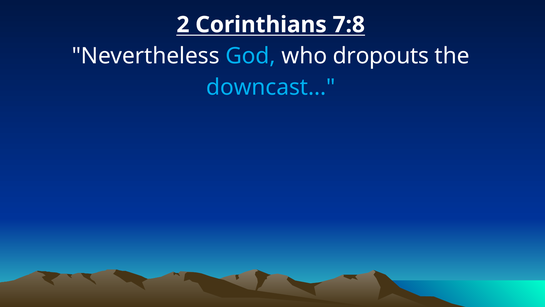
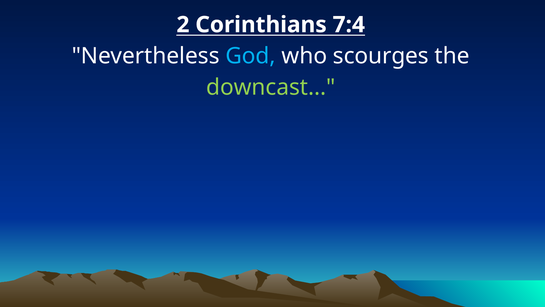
7:8: 7:8 -> 7:4 (349, 25)
dropouts: dropouts -> scourges (381, 56)
downcast colour: light blue -> light green (271, 87)
